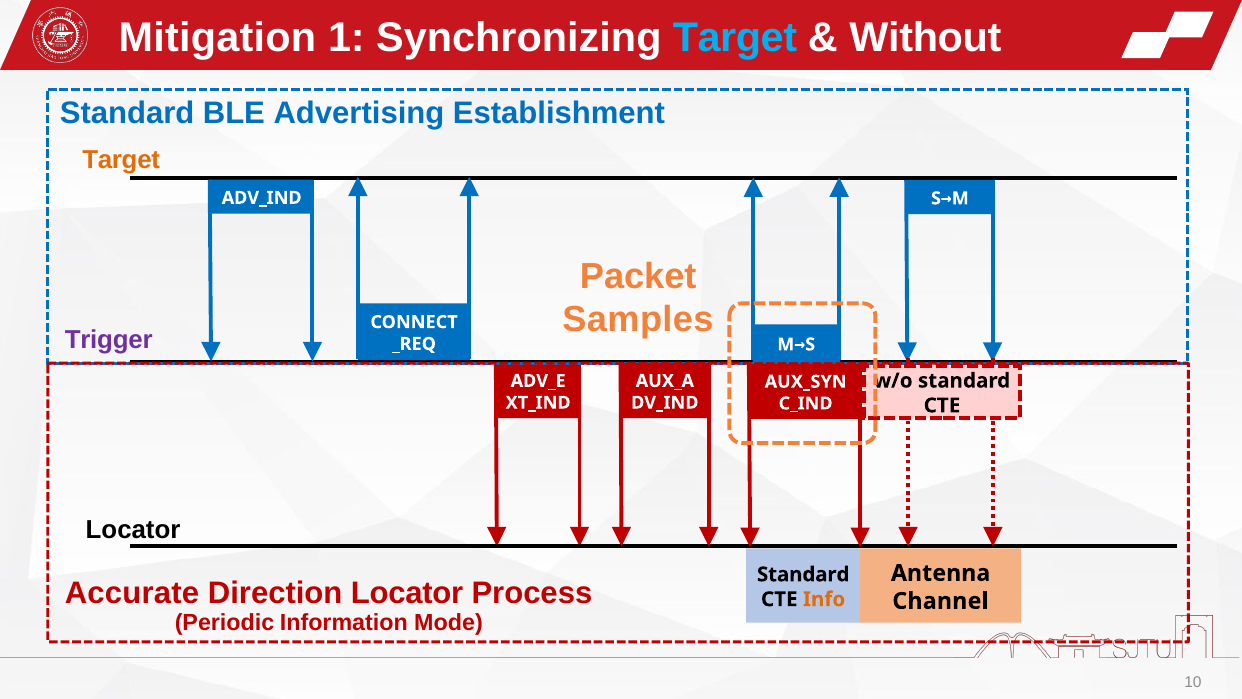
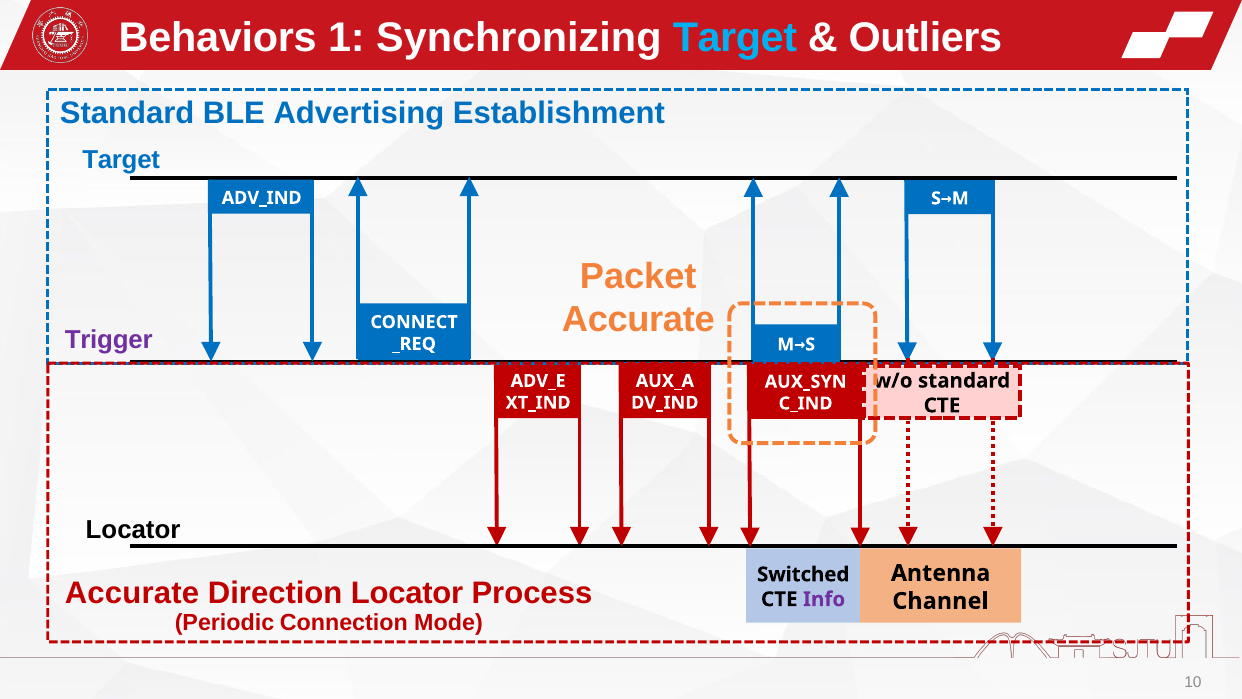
Mitigation: Mitigation -> Behaviors (218, 38)
Without: Without -> Outliers (925, 38)
Target colour: orange -> blue (121, 160)
Samples: Samples -> Accurate (638, 320)
Standard: Standard -> Switched (803, 574)
Info colour: orange -> purple (824, 599)
Information: Information -> Connection (344, 623)
